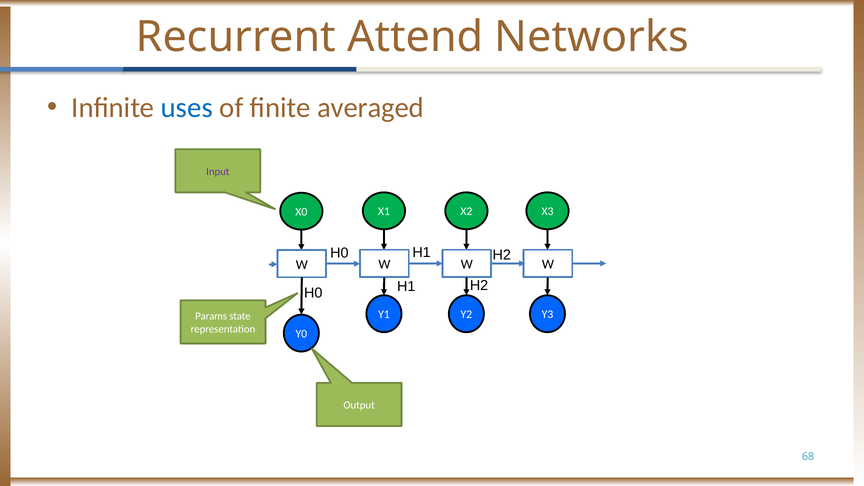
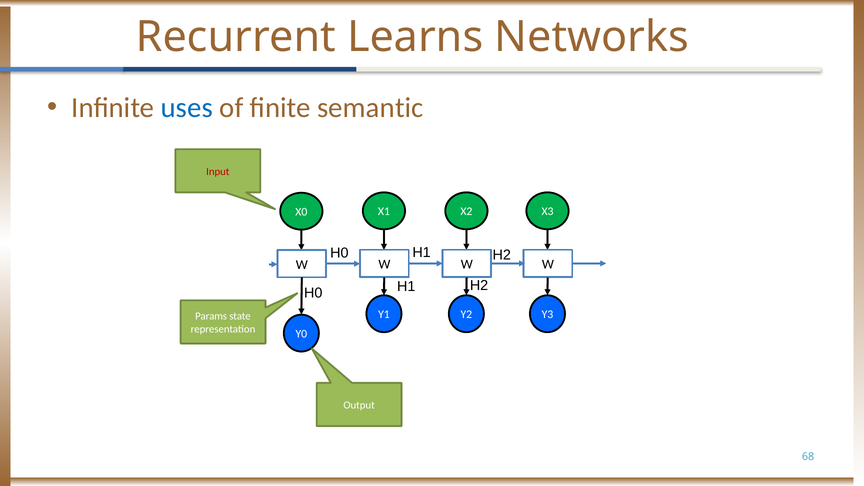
Attend: Attend -> Learns (415, 37)
averaged: averaged -> semantic (370, 108)
Input colour: purple -> red (218, 172)
